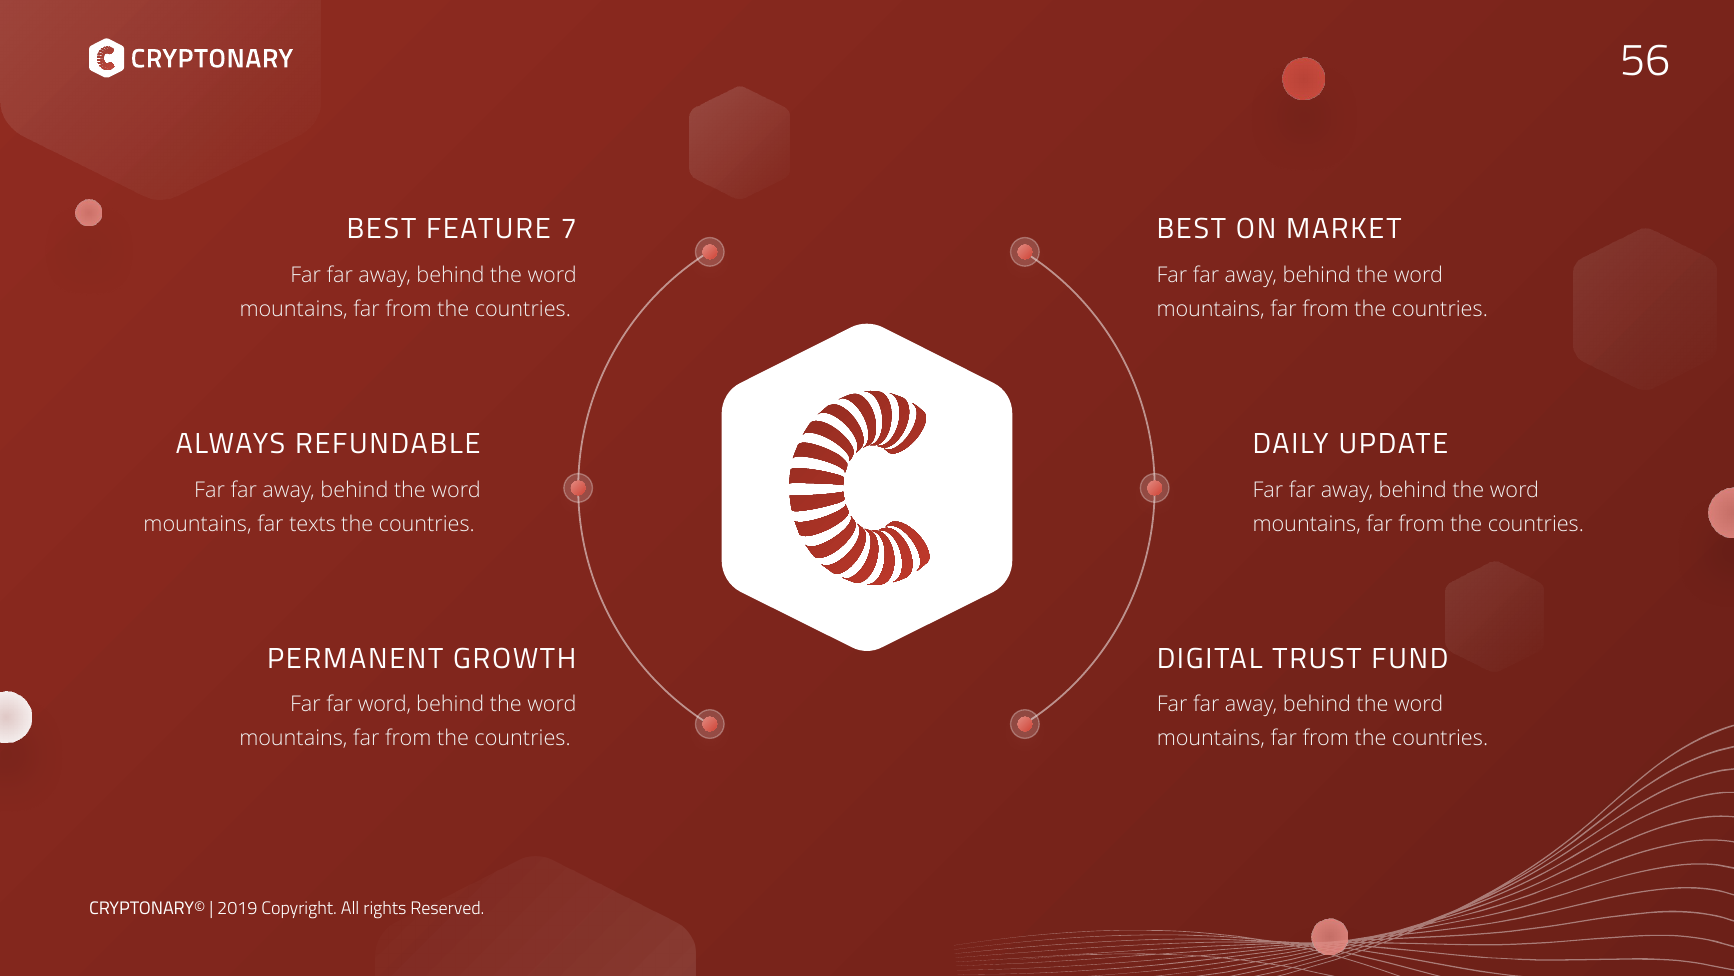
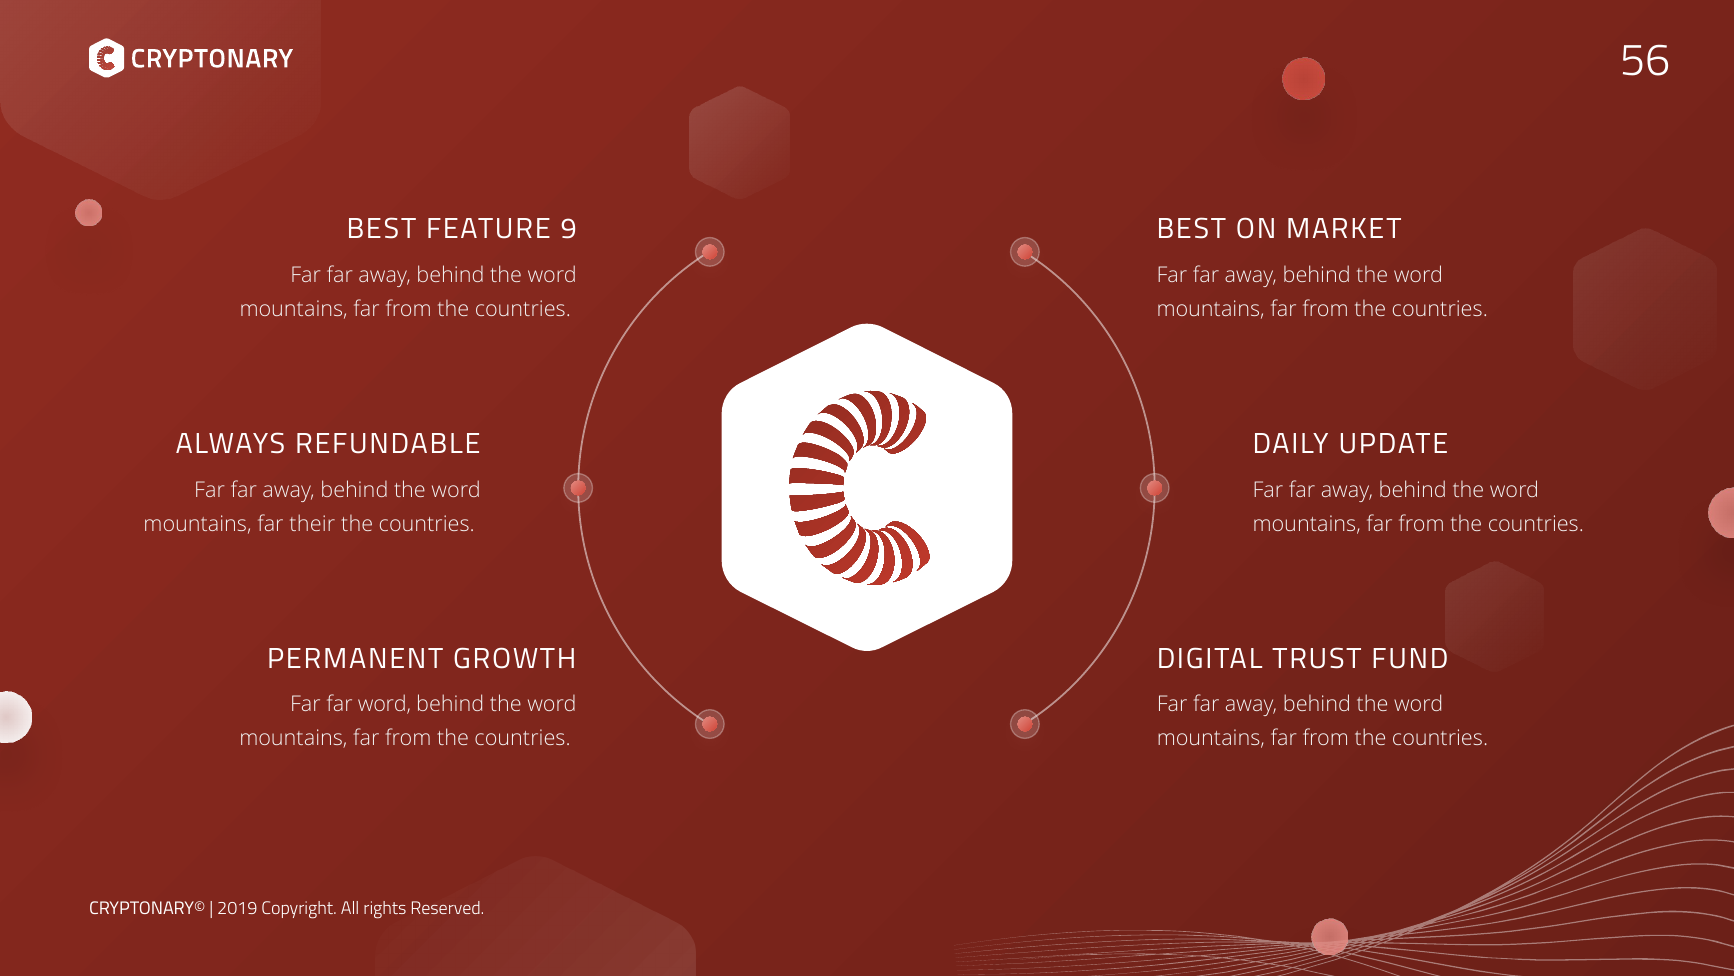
7: 7 -> 9 (569, 229)
texts: texts -> their (312, 524)
